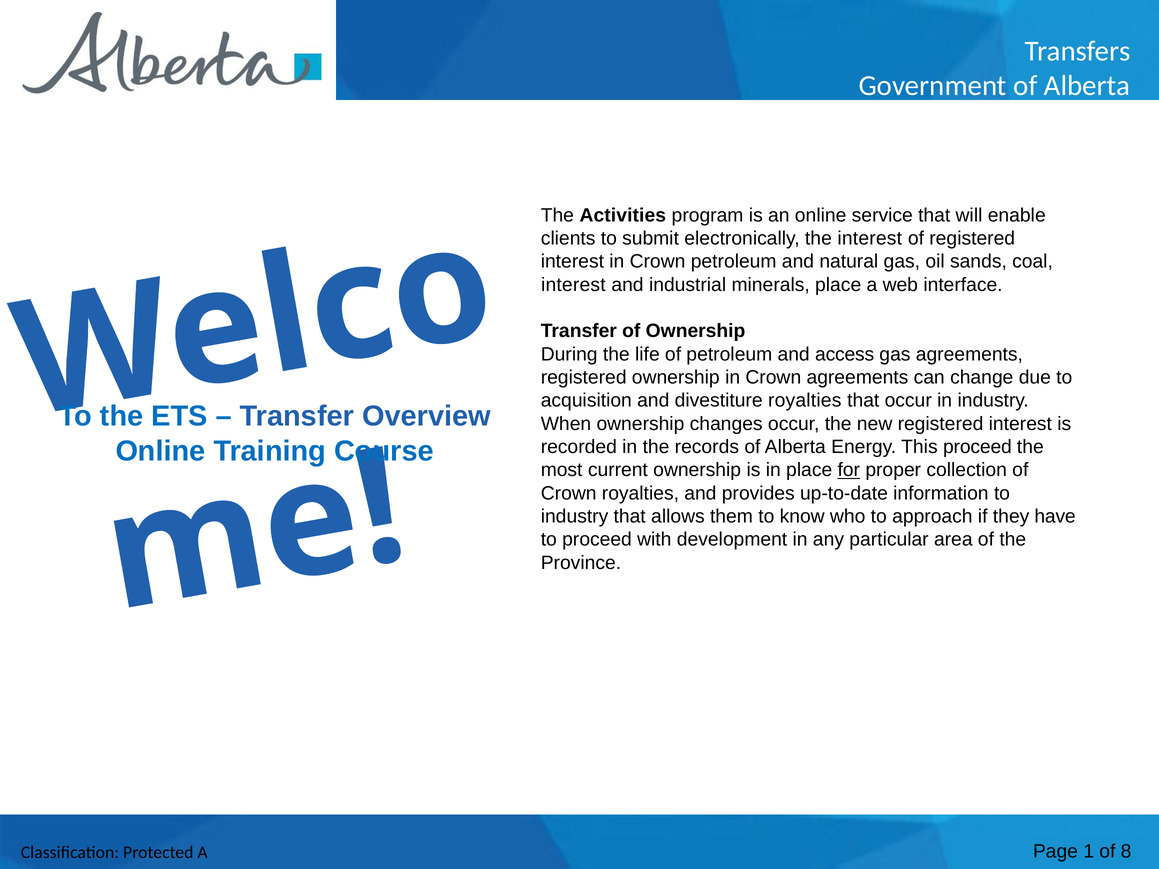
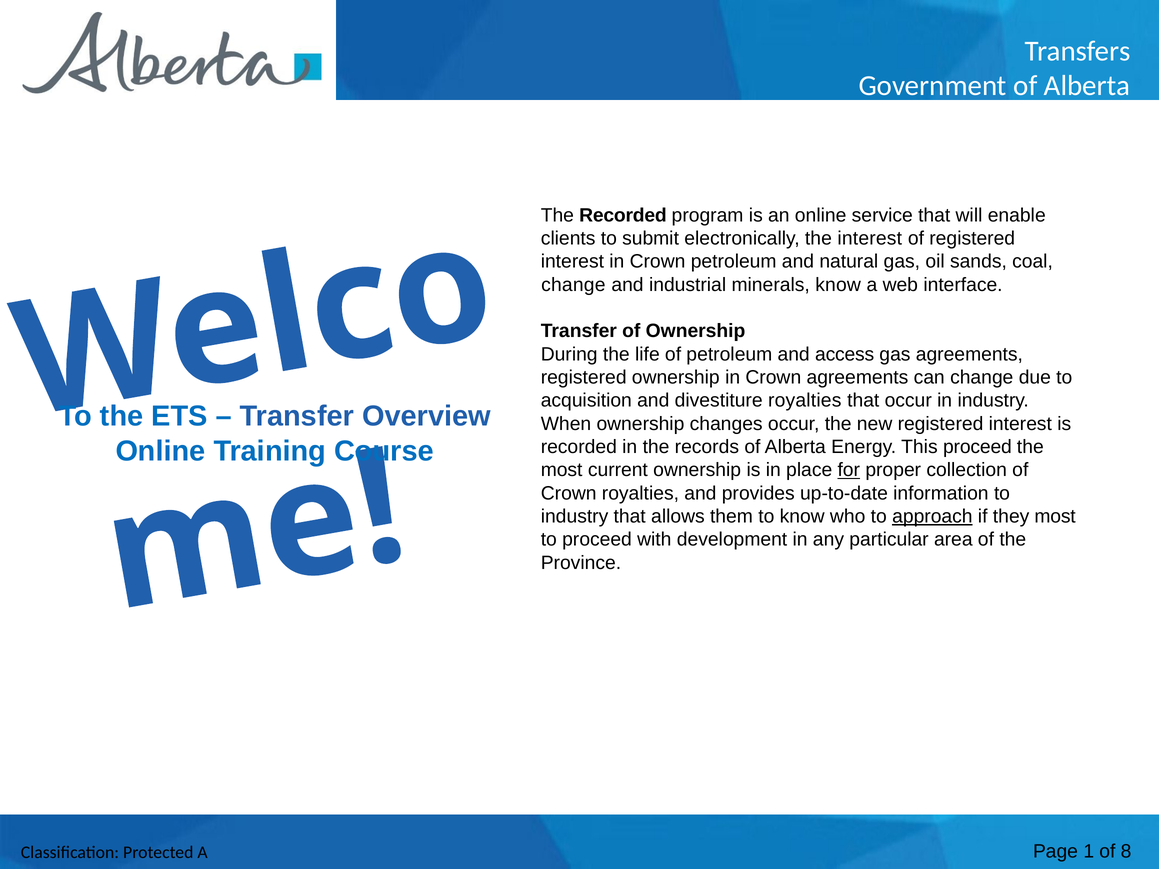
The Activities: Activities -> Recorded (623, 215)
interest: interest -> change (573, 285)
minerals place: place -> know (838, 285)
approach underline: none -> present (932, 517)
they have: have -> most (1055, 517)
